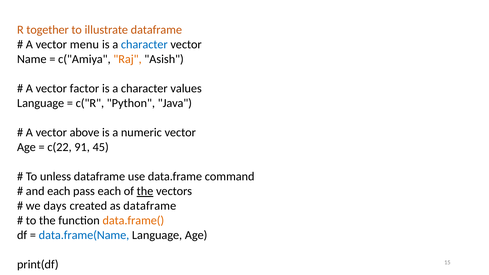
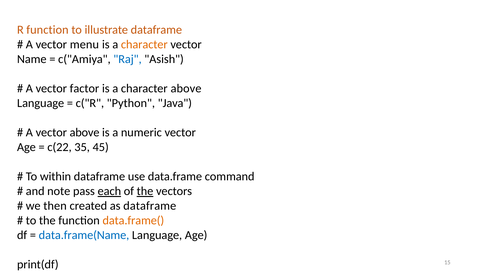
R together: together -> function (47, 30)
character colour: blue -> orange (144, 45)
Raj colour: orange -> blue (128, 59)
character values: values -> above (186, 89)
91: 91 -> 35 (82, 147)
unless: unless -> within (55, 177)
and each: each -> note (59, 191)
each underline: none -> present (109, 191)
days: days -> then (55, 206)
